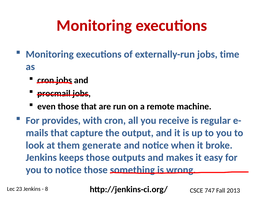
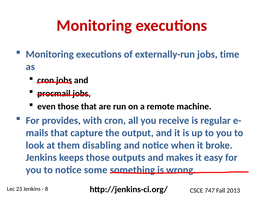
generate: generate -> disabling (102, 145)
notice those: those -> some (96, 170)
